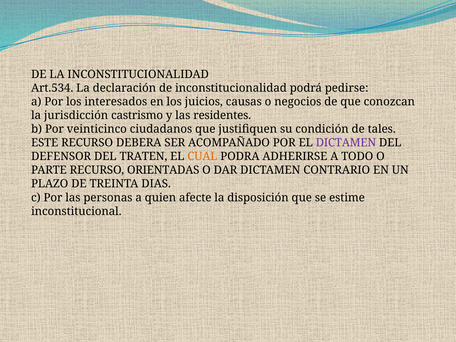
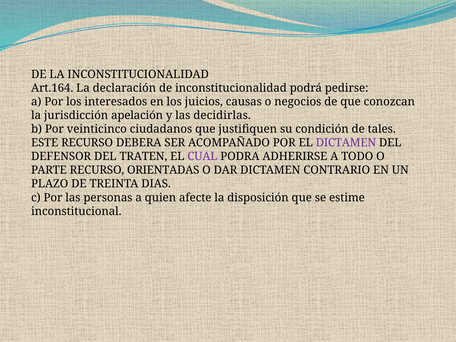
Art.534: Art.534 -> Art.164 (52, 88)
castrismo: castrismo -> apelación (137, 115)
residentes: residentes -> decidirlas (222, 115)
CUAL colour: orange -> purple (202, 157)
